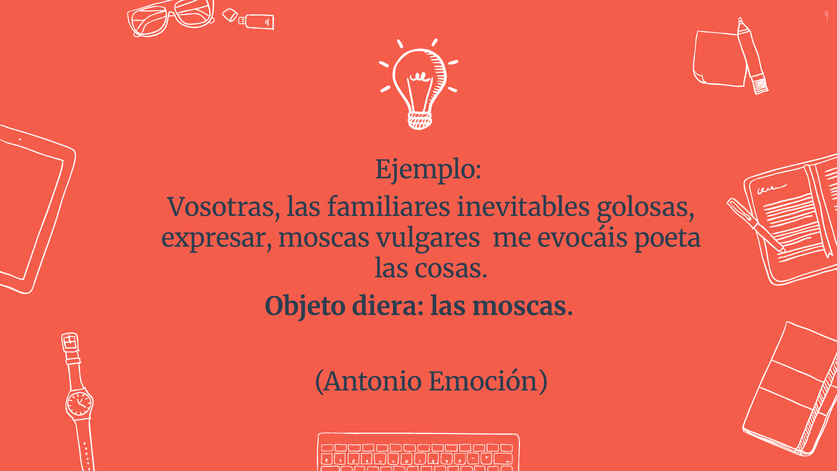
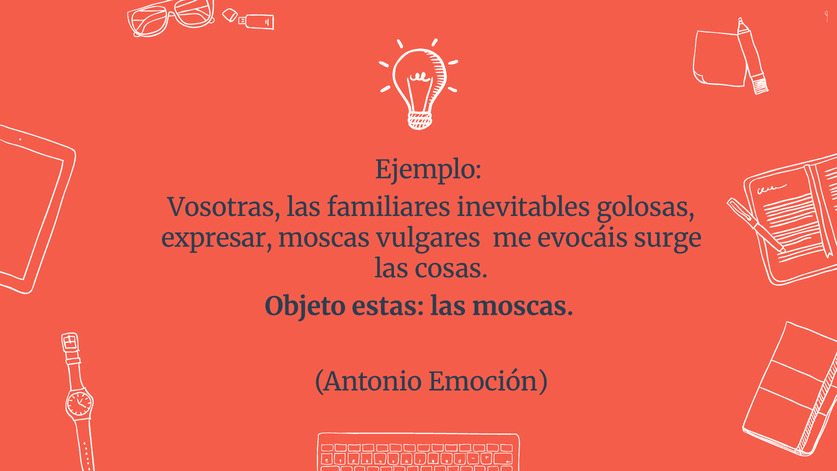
poeta: poeta -> surge (668, 238)
diera: diera -> estas (388, 306)
